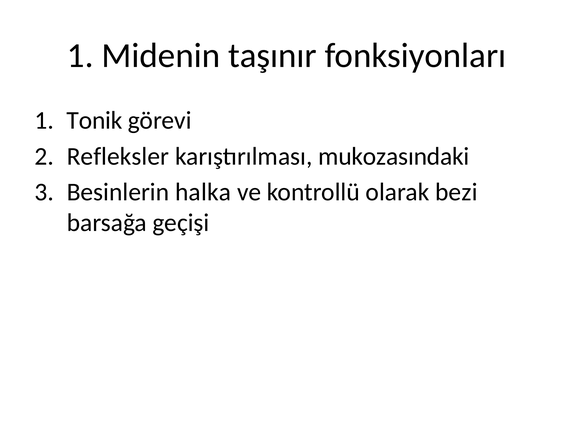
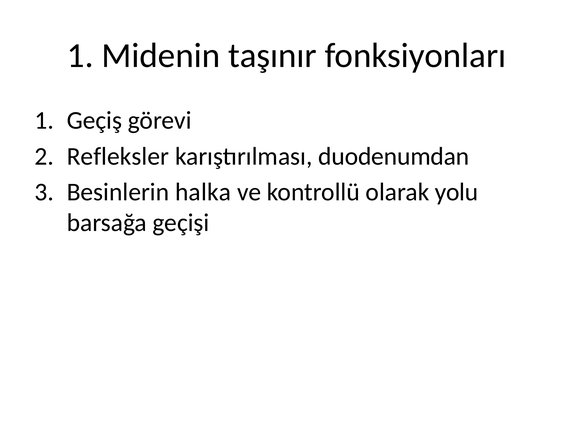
Tonik: Tonik -> Geçiş (94, 120)
mukozasındaki: mukozasındaki -> duodenumdan (394, 156)
bezi: bezi -> yolu (457, 192)
